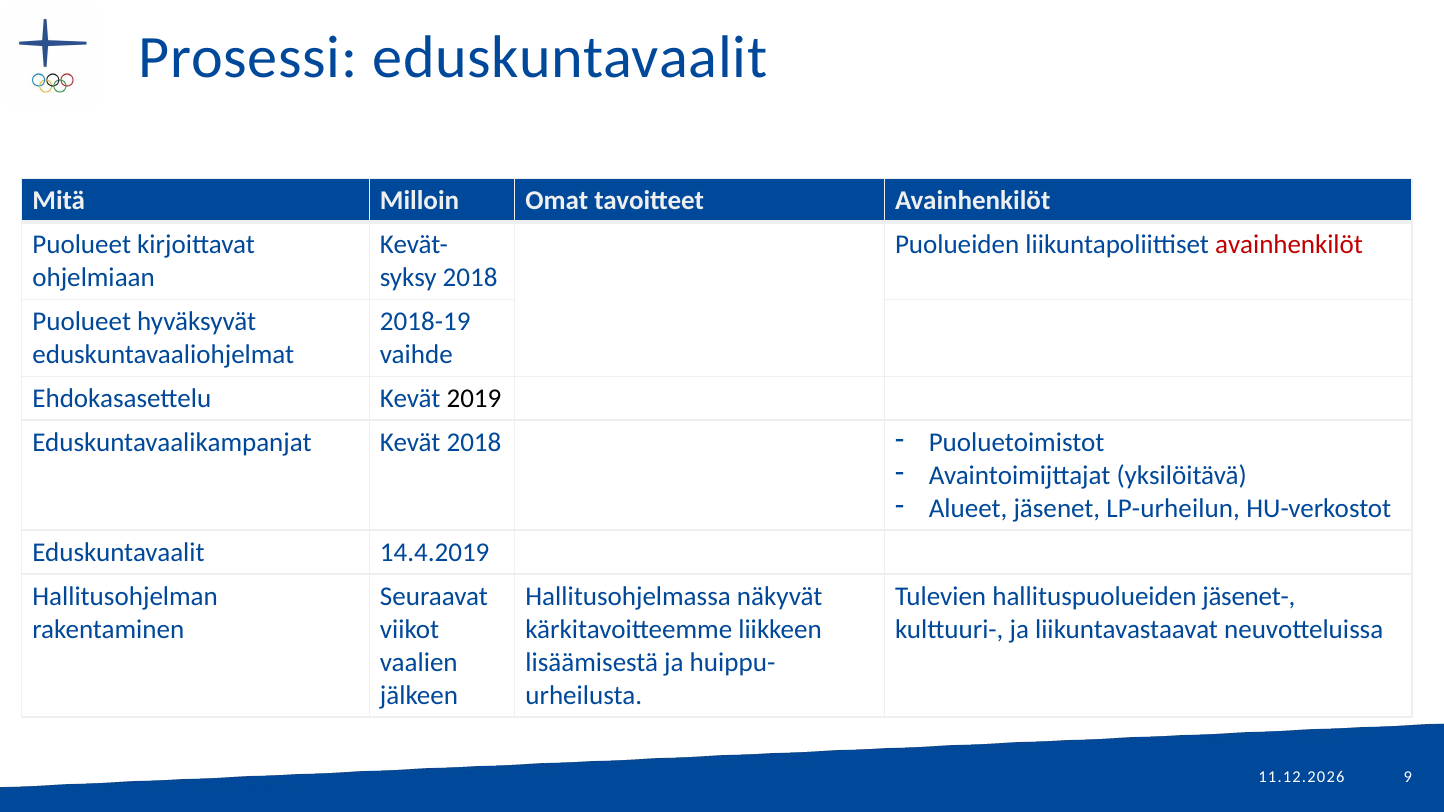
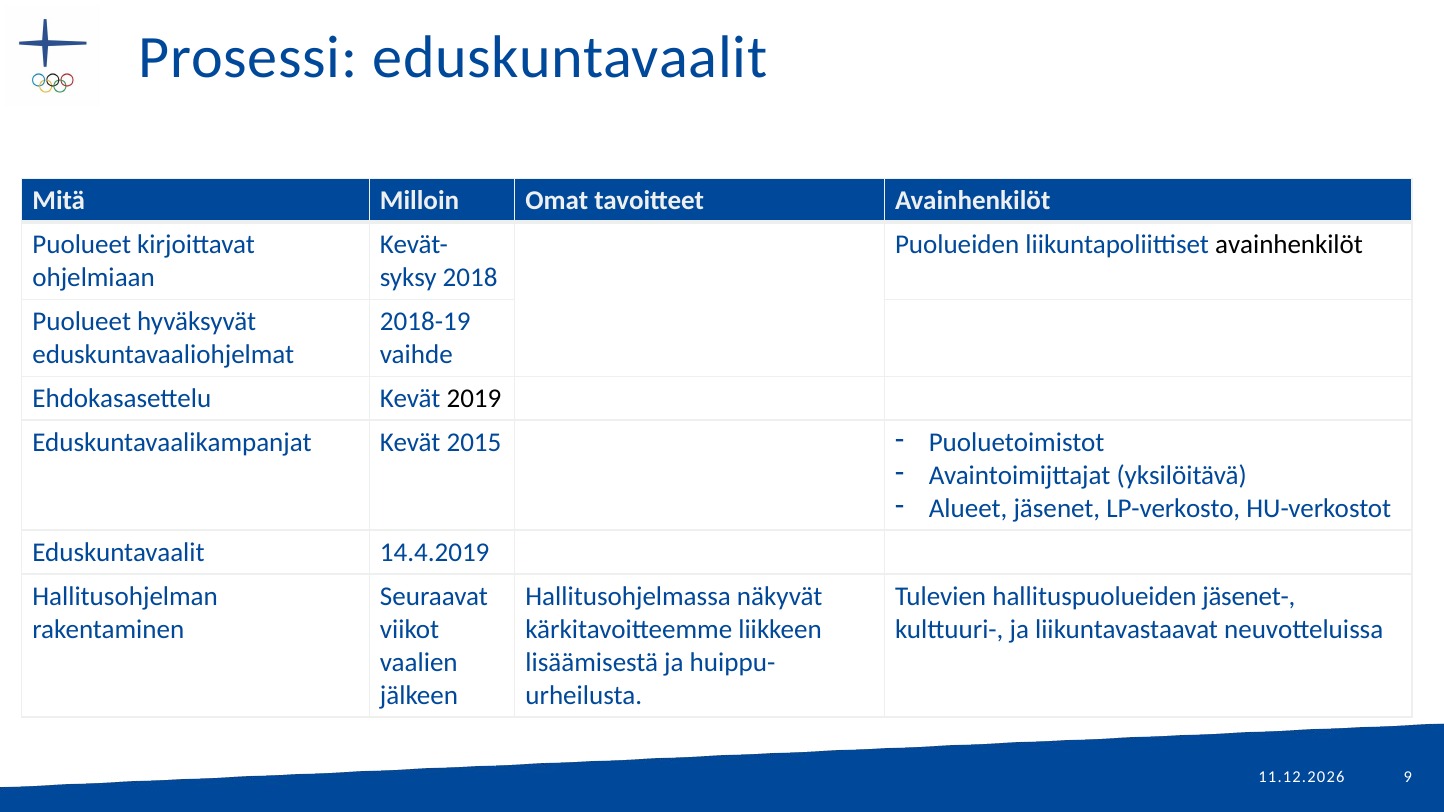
avainhenkilöt colour: red -> black (1289, 245)
Kevät 2018: 2018 -> 2015 (474, 443)
LP-urheilun: LP-urheilun -> LP-verkosto (1173, 509)
